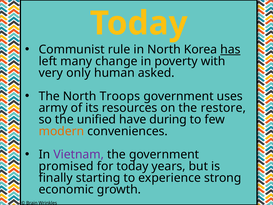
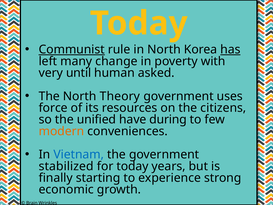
Communist underline: none -> present (72, 49)
only: only -> until (79, 73)
Troops: Troops -> Theory (120, 96)
army: army -> force (53, 108)
restore: restore -> citizens (223, 108)
Vietnam colour: purple -> blue (79, 154)
promised: promised -> stabilized (66, 166)
